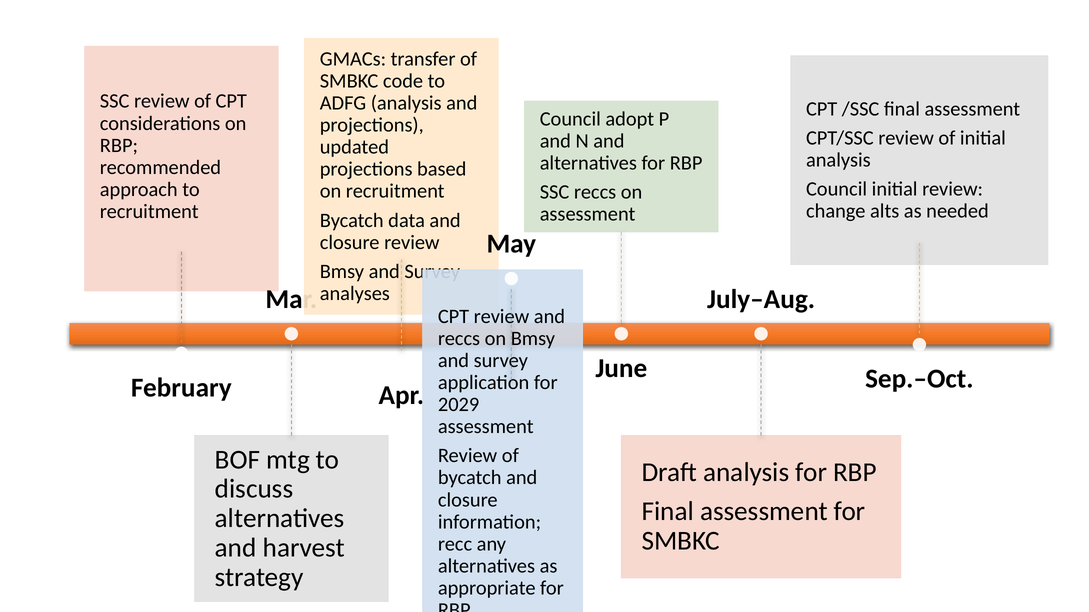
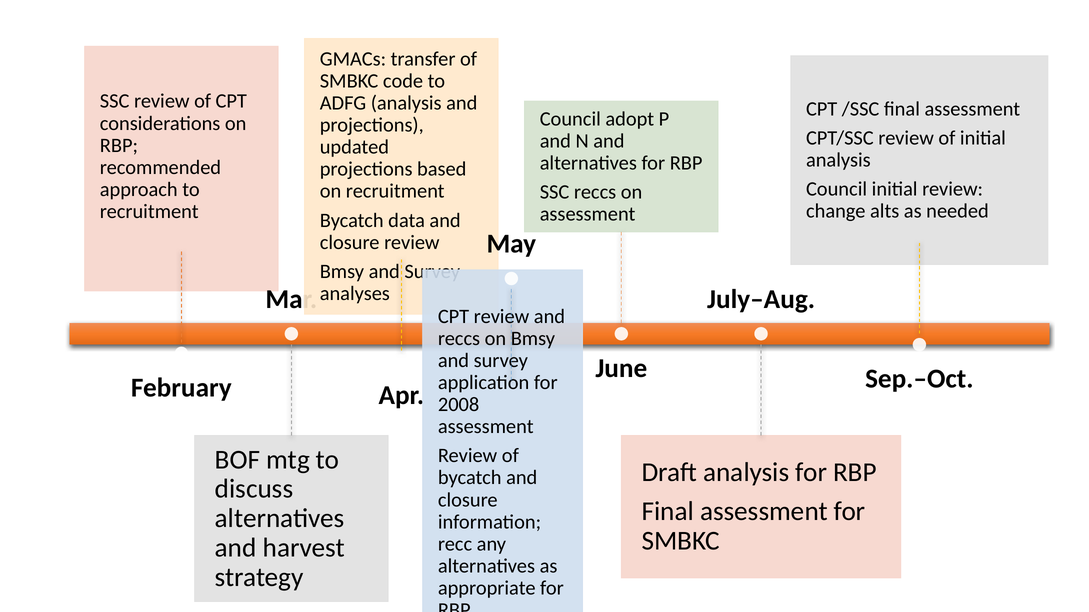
2029: 2029 -> 2008 (459, 405)
